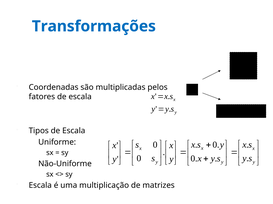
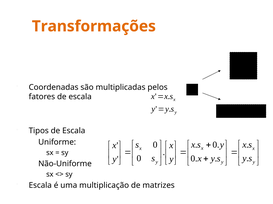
Transformações colour: blue -> orange (94, 26)
